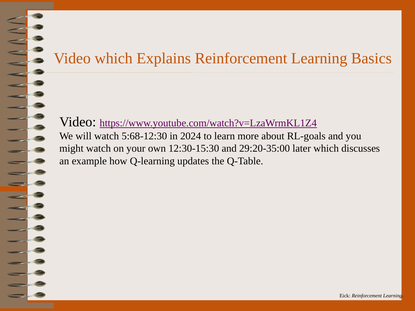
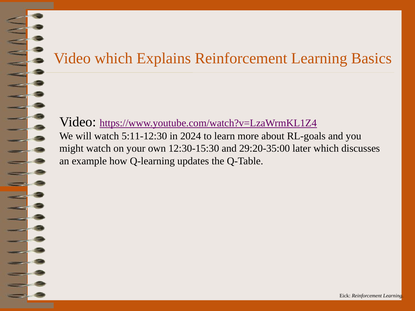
5:68-12:30: 5:68-12:30 -> 5:11-12:30 (144, 136)
